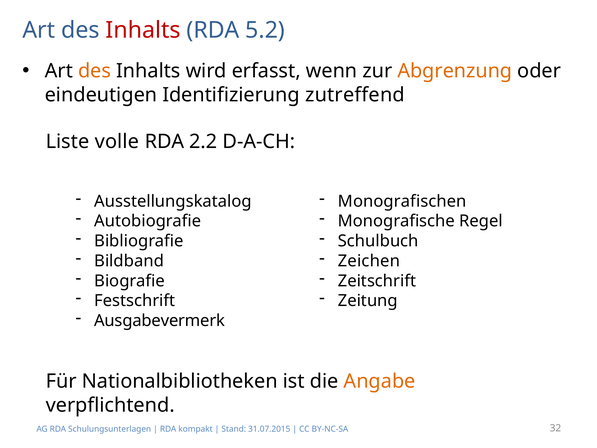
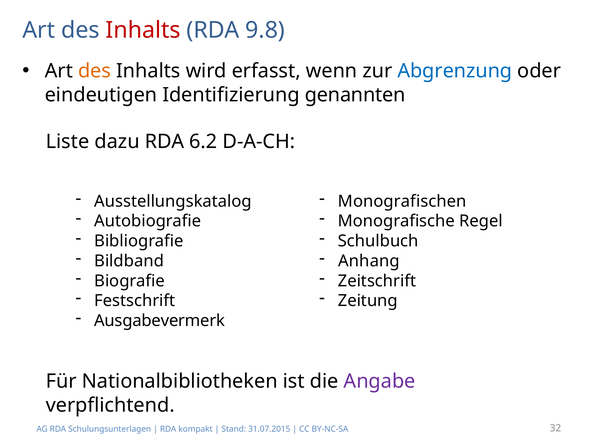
5.2: 5.2 -> 9.8 (265, 30)
Abgrenzung colour: orange -> blue (455, 71)
zutreffend: zutreffend -> genannten (355, 95)
volle: volle -> dazu (117, 141)
2.2: 2.2 -> 6.2 (203, 141)
Zeichen: Zeichen -> Anhang (369, 261)
Angabe colour: orange -> purple (380, 381)
